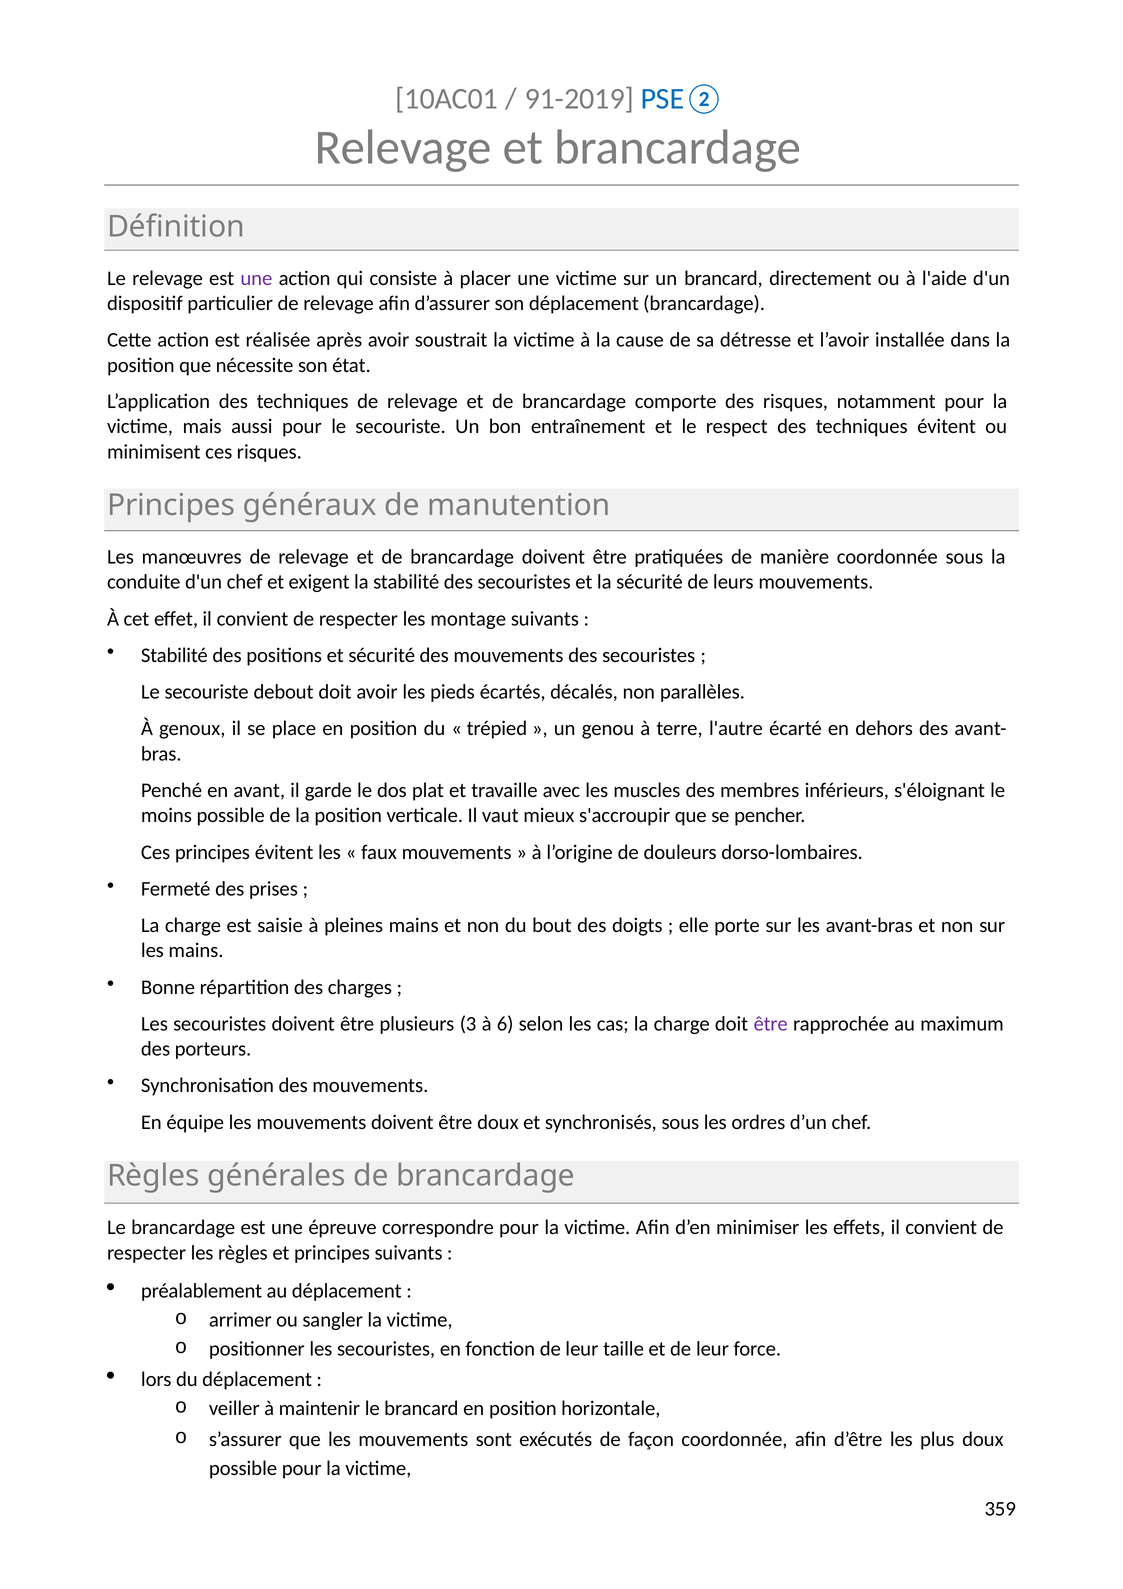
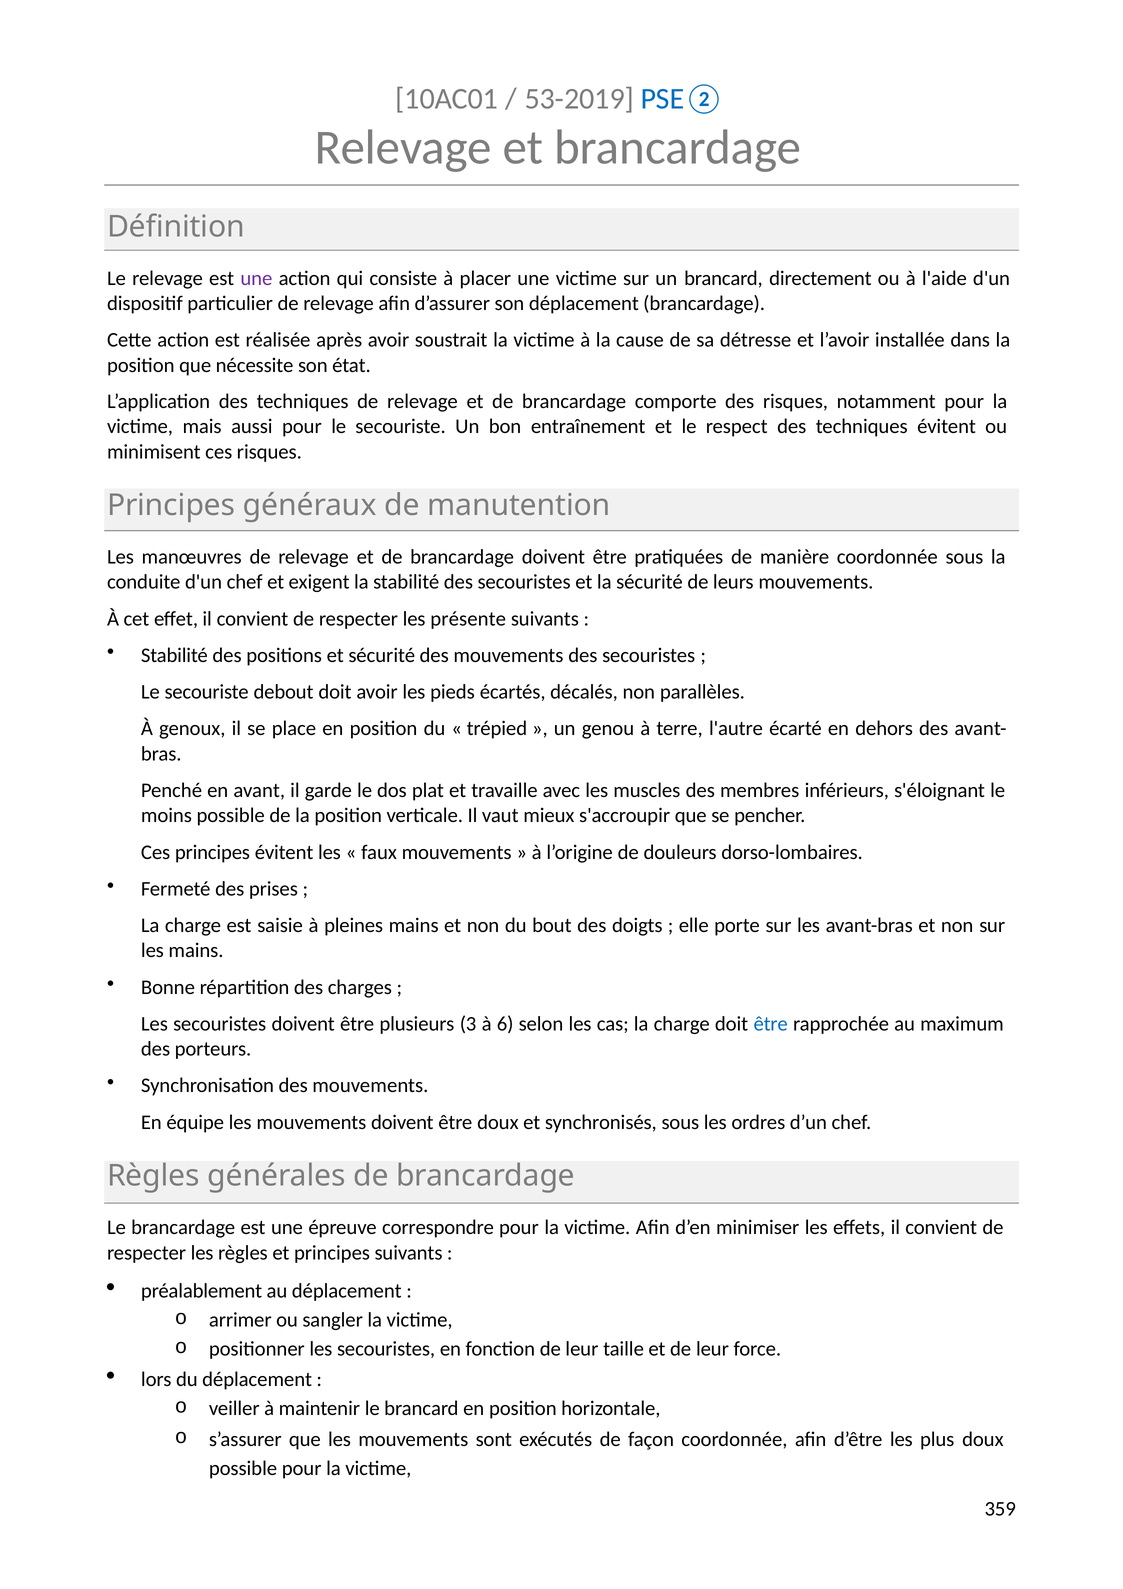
91-2019: 91-2019 -> 53-2019 (579, 99)
montage: montage -> présente (468, 619)
être colour: purple -> blue (771, 1024)
